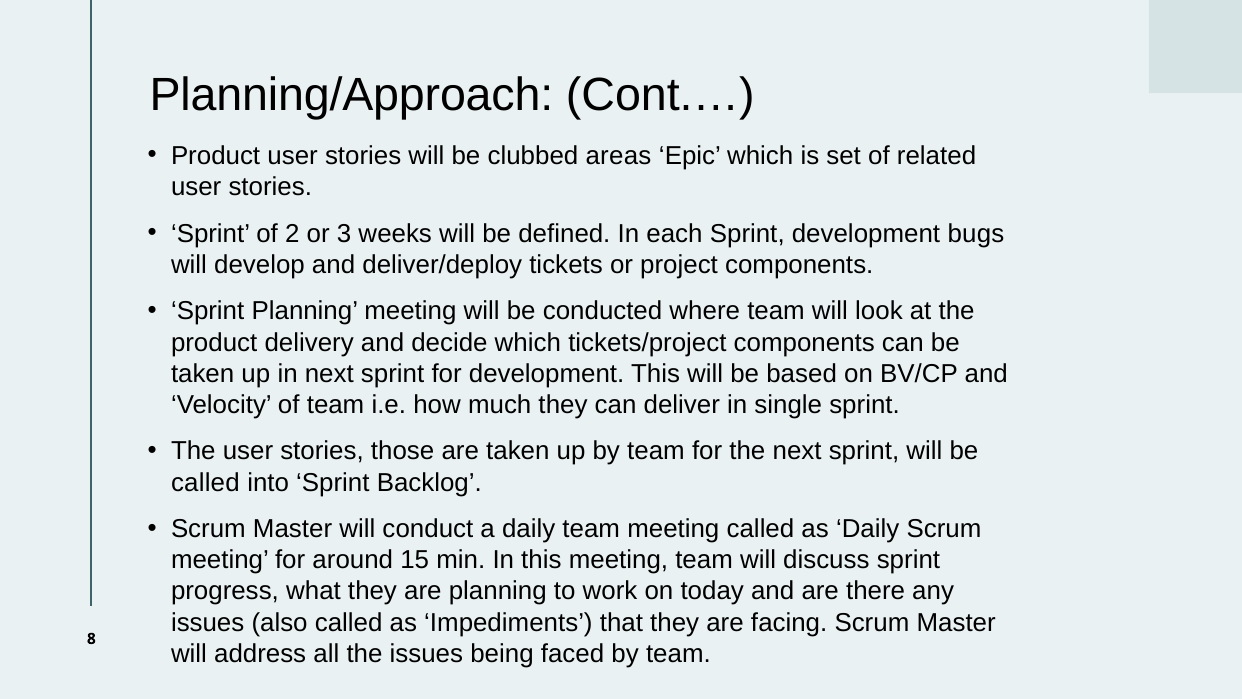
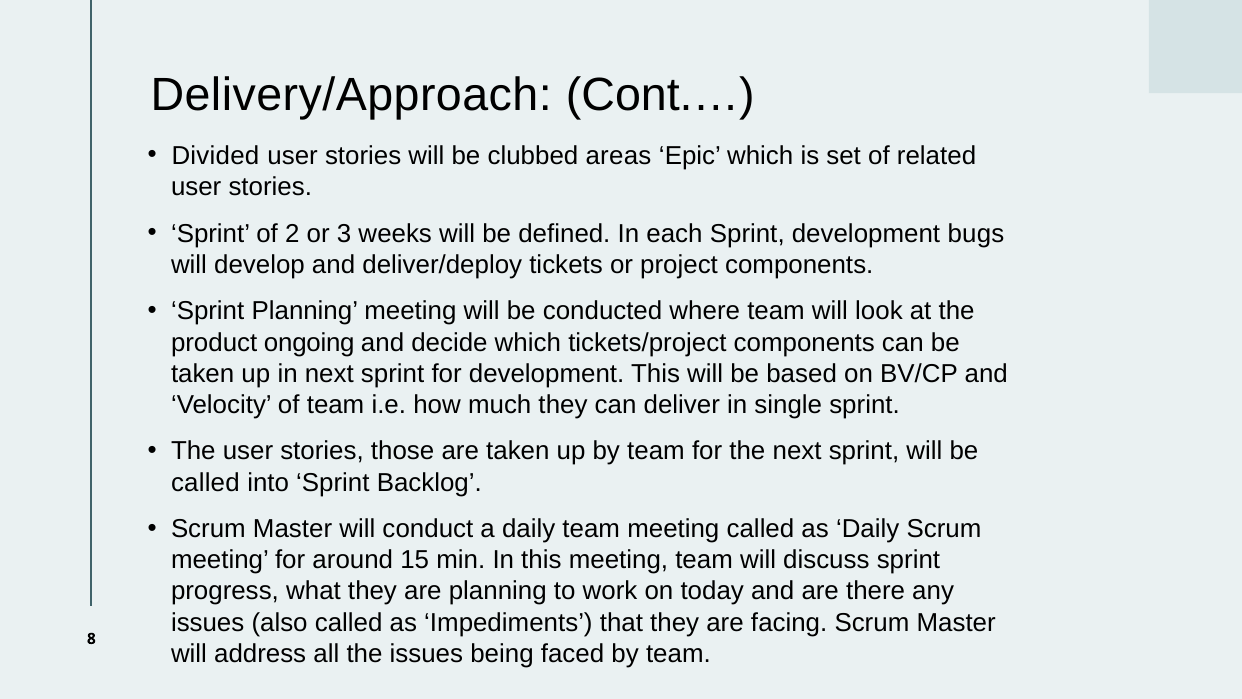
Planning/Approach: Planning/Approach -> Delivery/Approach (351, 95)
Product: Product -> Divided (215, 156)
delivery: delivery -> ongoing (309, 342)
